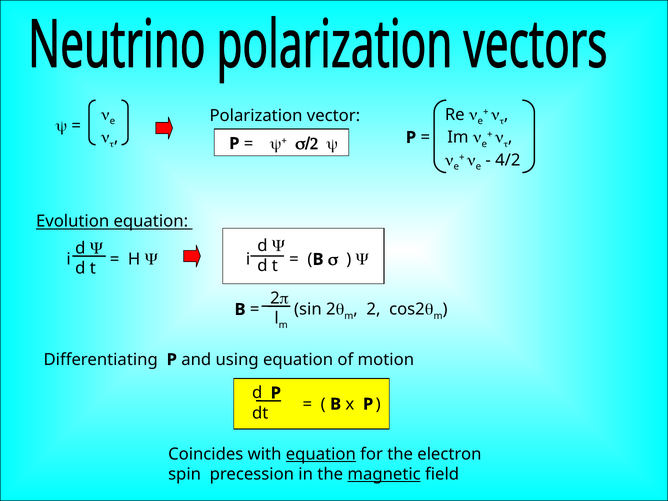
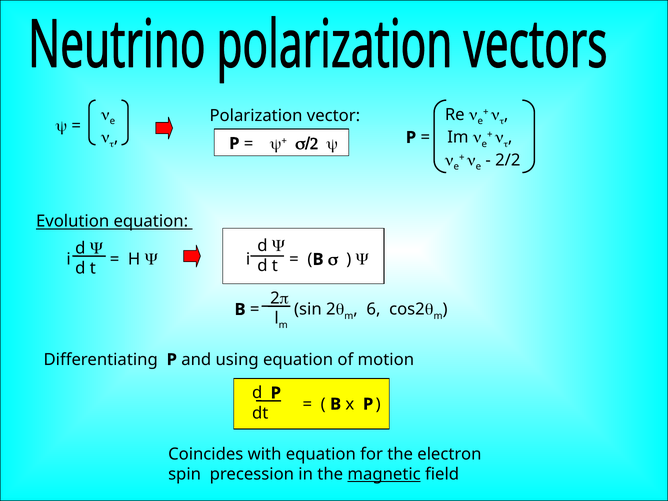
4/2: 4/2 -> 2/2 (508, 160)
2: 2 -> 6 (373, 309)
equation underline: present -> none (321, 454)
